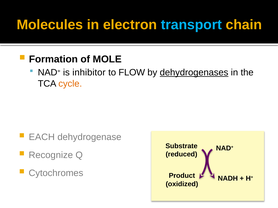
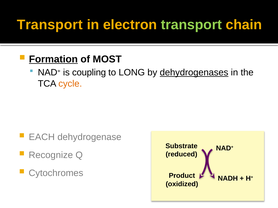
Molecules: Molecules -> Transport (50, 25)
transport colour: light blue -> light green (191, 25)
Formation underline: none -> present (53, 59)
MOLE: MOLE -> MOST (107, 59)
inhibitor: inhibitor -> coupling (89, 73)
FLOW: FLOW -> LONG (132, 73)
